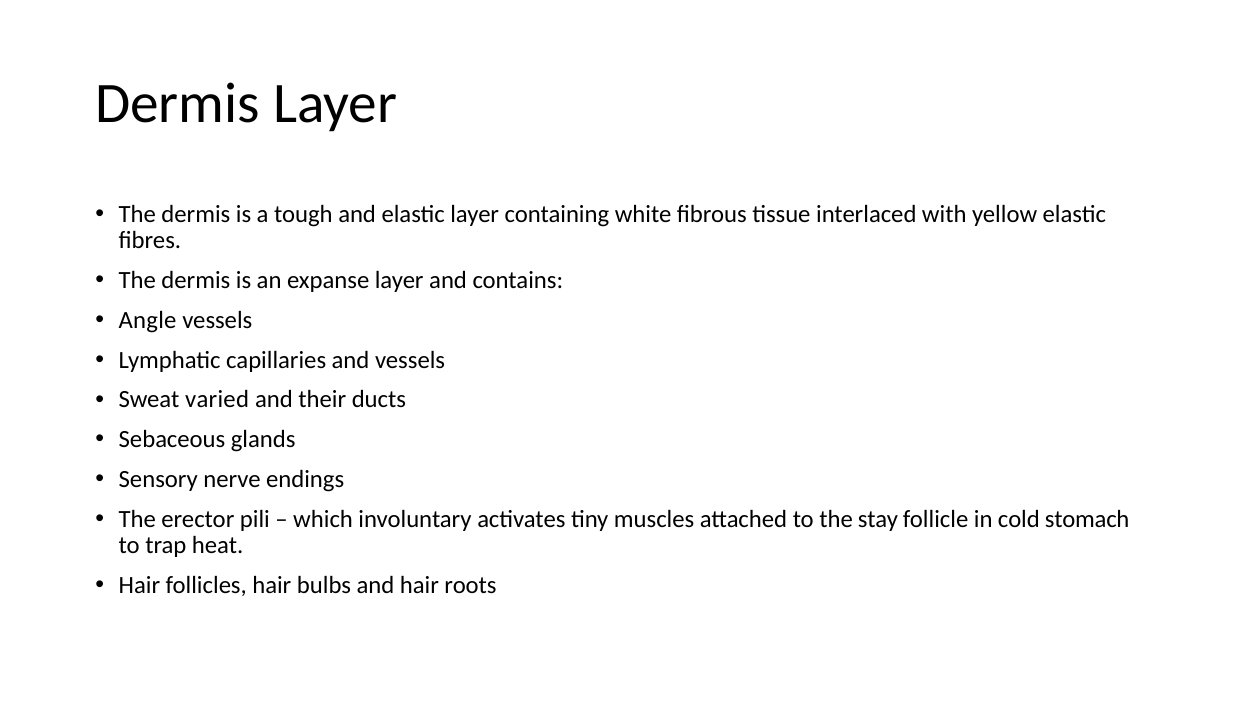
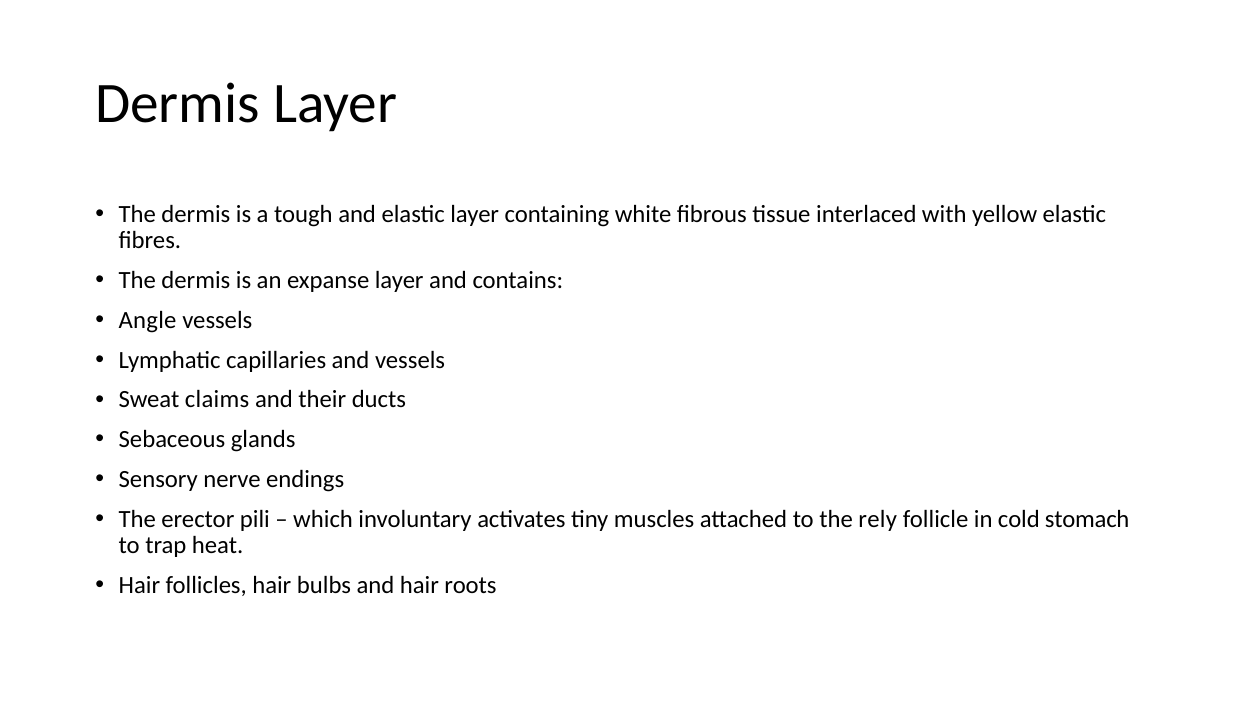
varied: varied -> claims (217, 400)
stay: stay -> rely (878, 519)
